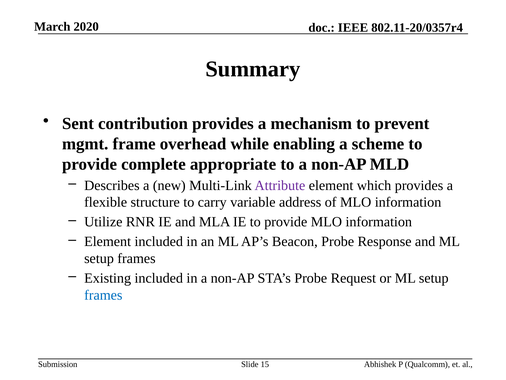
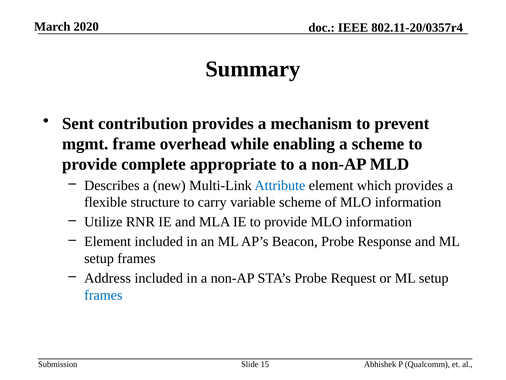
Attribute colour: purple -> blue (280, 185)
variable address: address -> scheme (300, 202)
Existing: Existing -> Address (108, 278)
